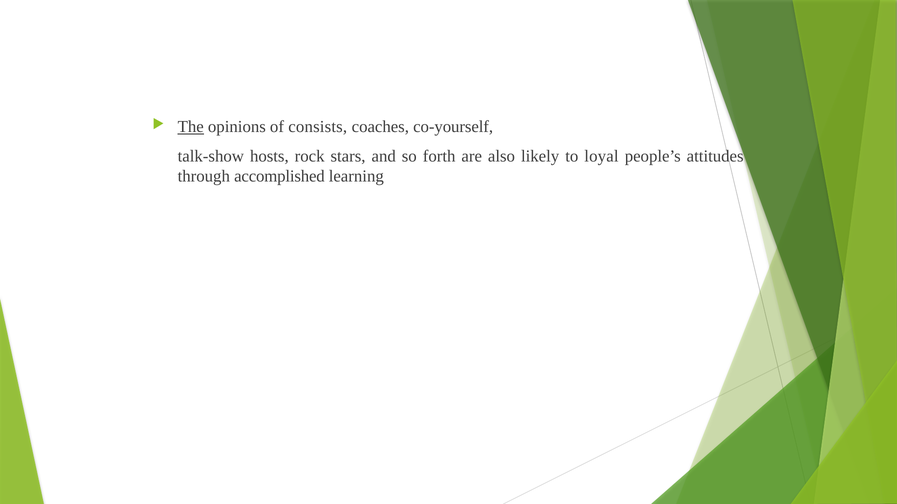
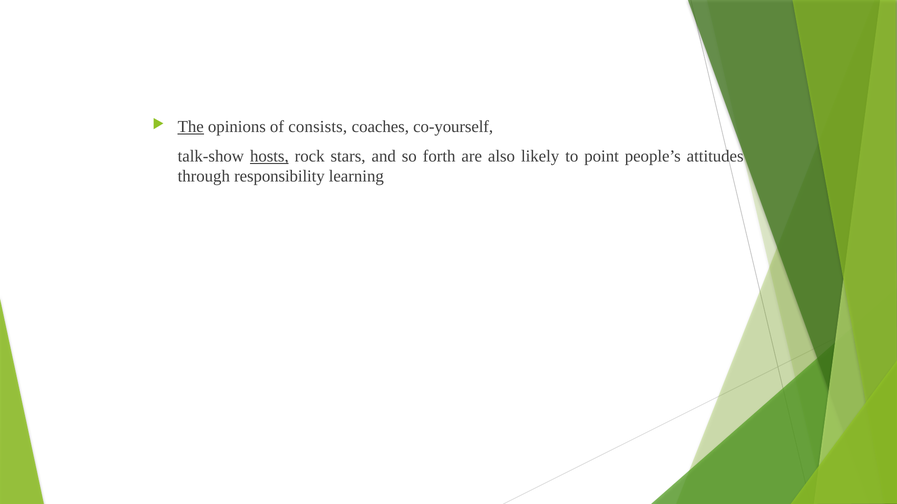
hosts underline: none -> present (269, 156)
loyal: loyal -> point (602, 156)
accomplished: accomplished -> responsibility (279, 176)
